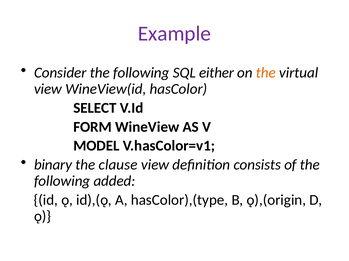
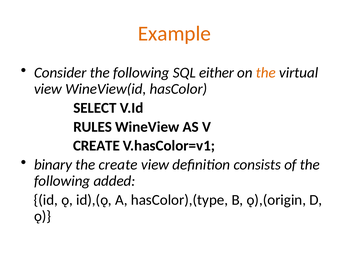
Example colour: purple -> orange (174, 34)
FORM: FORM -> RULES (93, 127)
MODEL: MODEL -> CREATE (96, 146)
the clause: clause -> create (118, 165)
